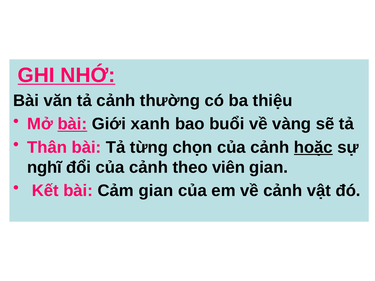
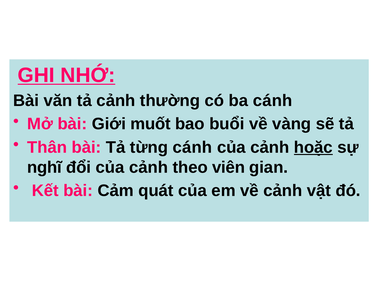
ba thiệu: thiệu -> cánh (273, 101)
bài underline: present -> none (72, 124)
xanh: xanh -> muốt (151, 124)
từng chọn: chọn -> cánh (192, 147)
Cảm gian: gian -> quát (156, 191)
